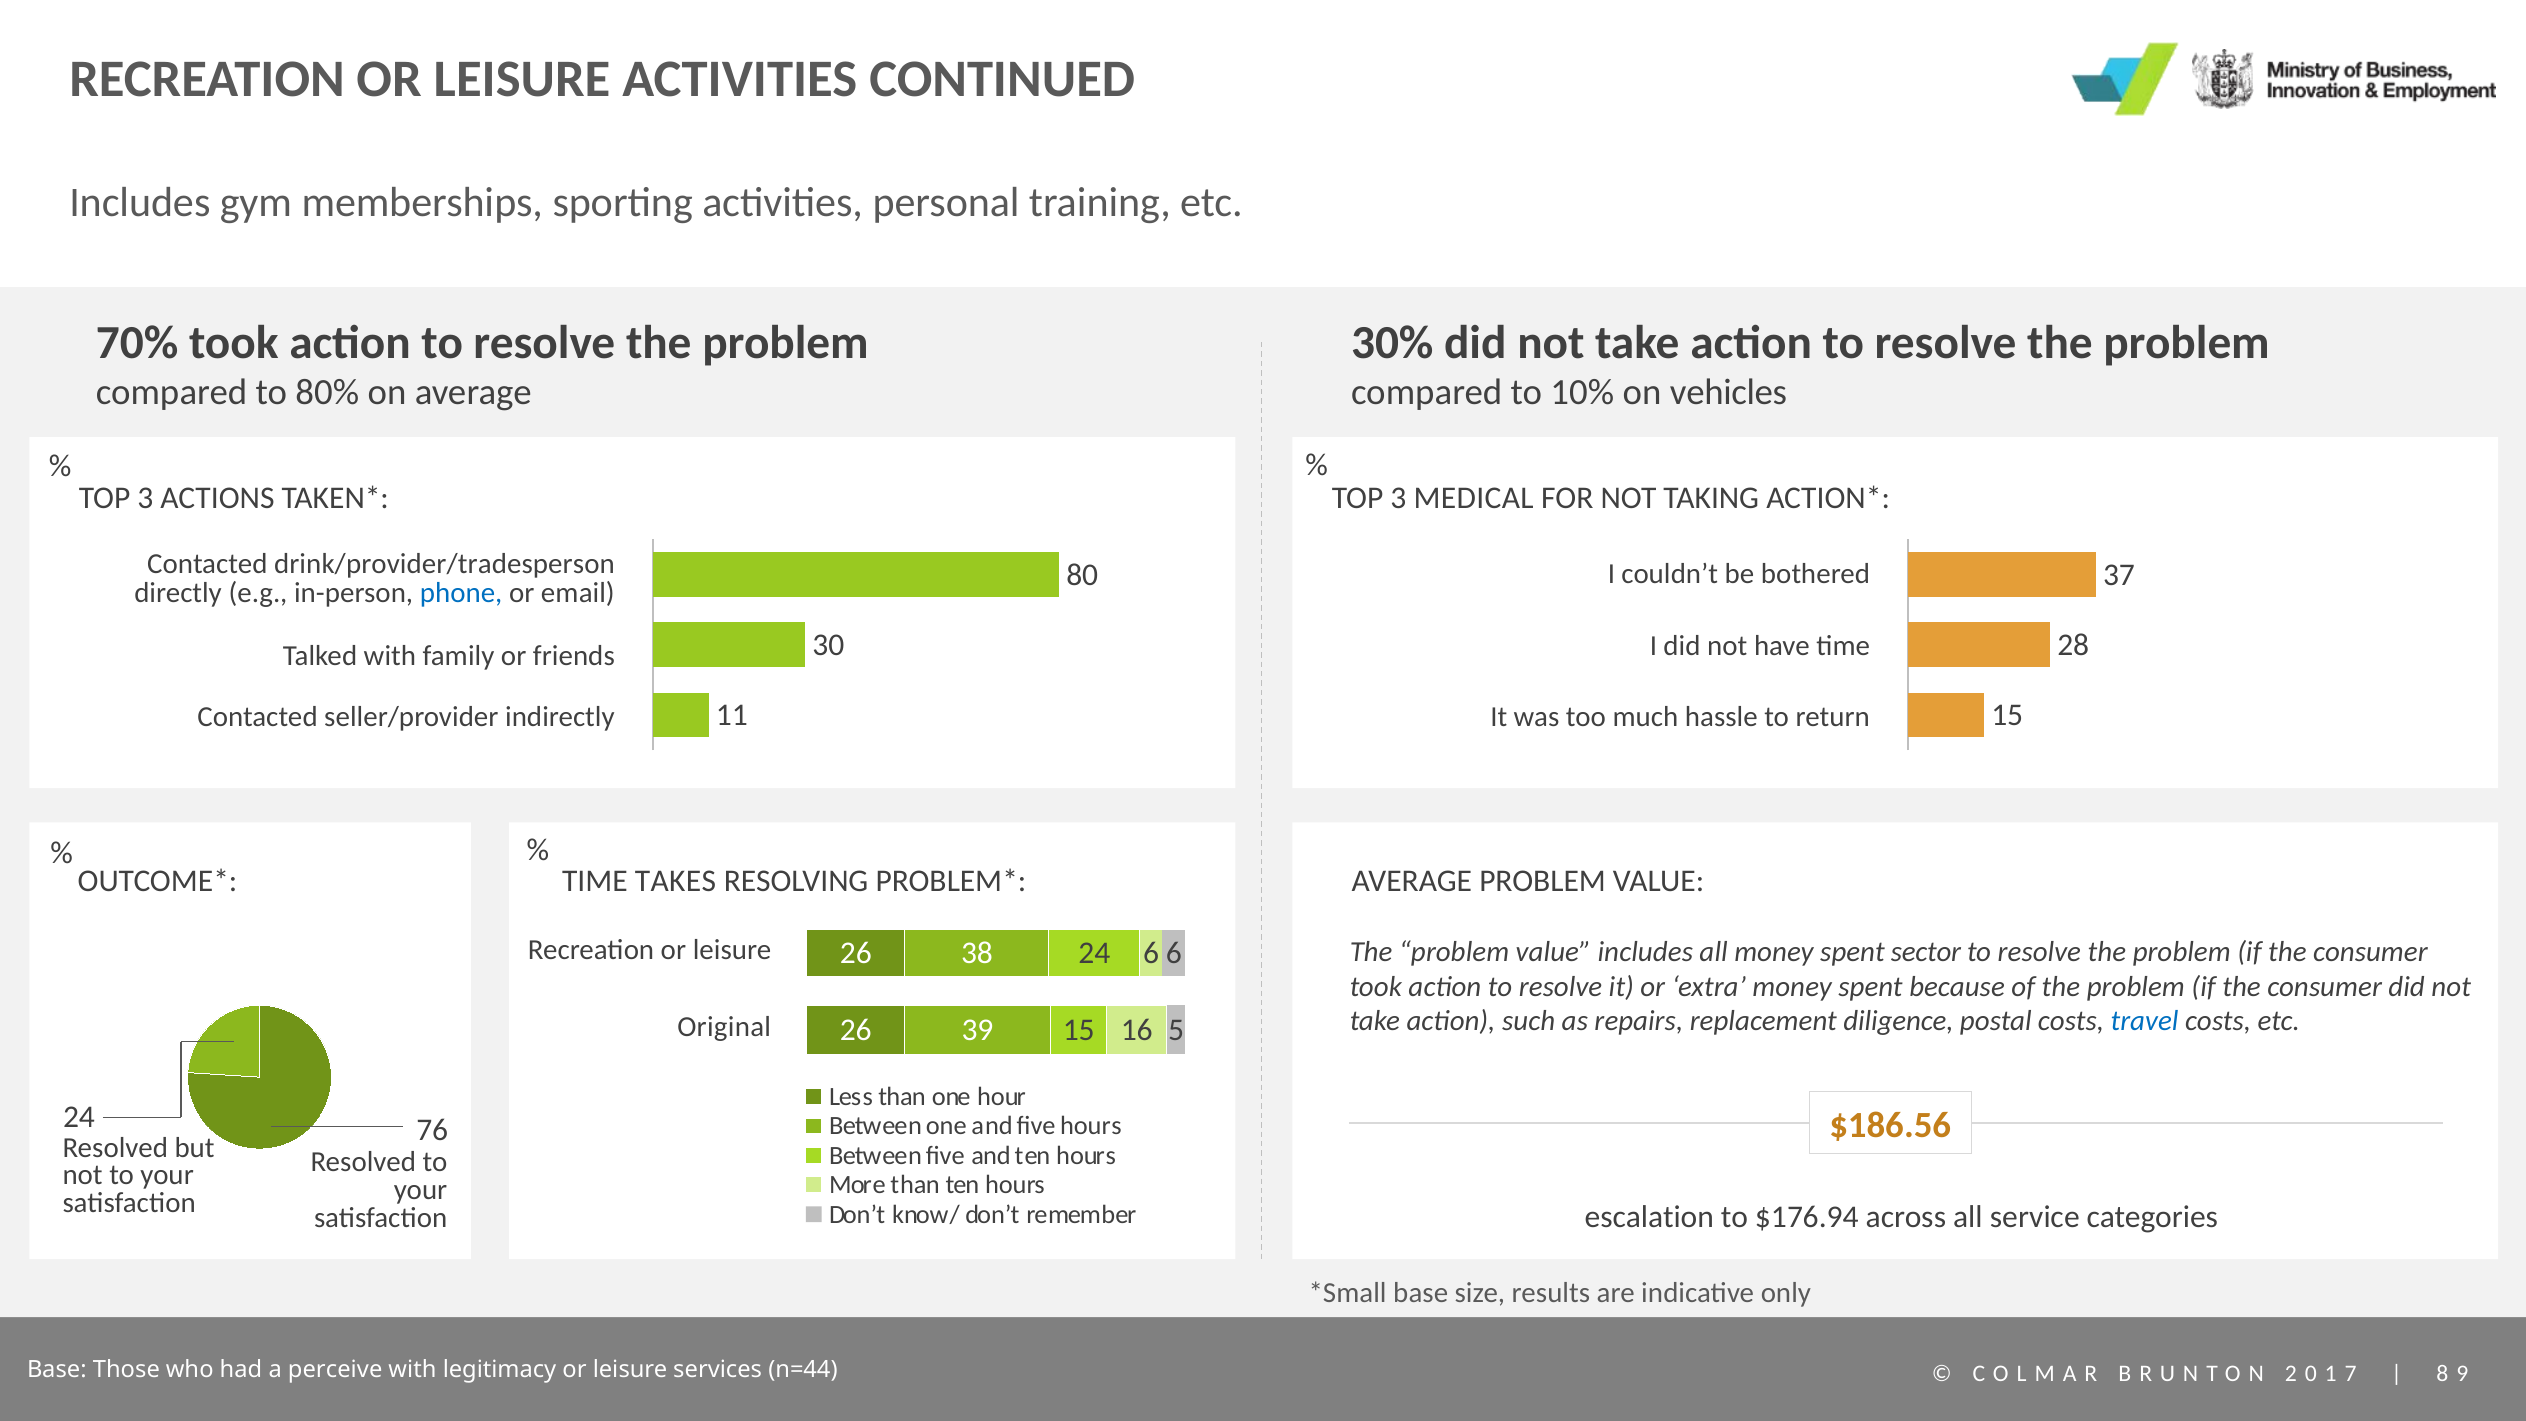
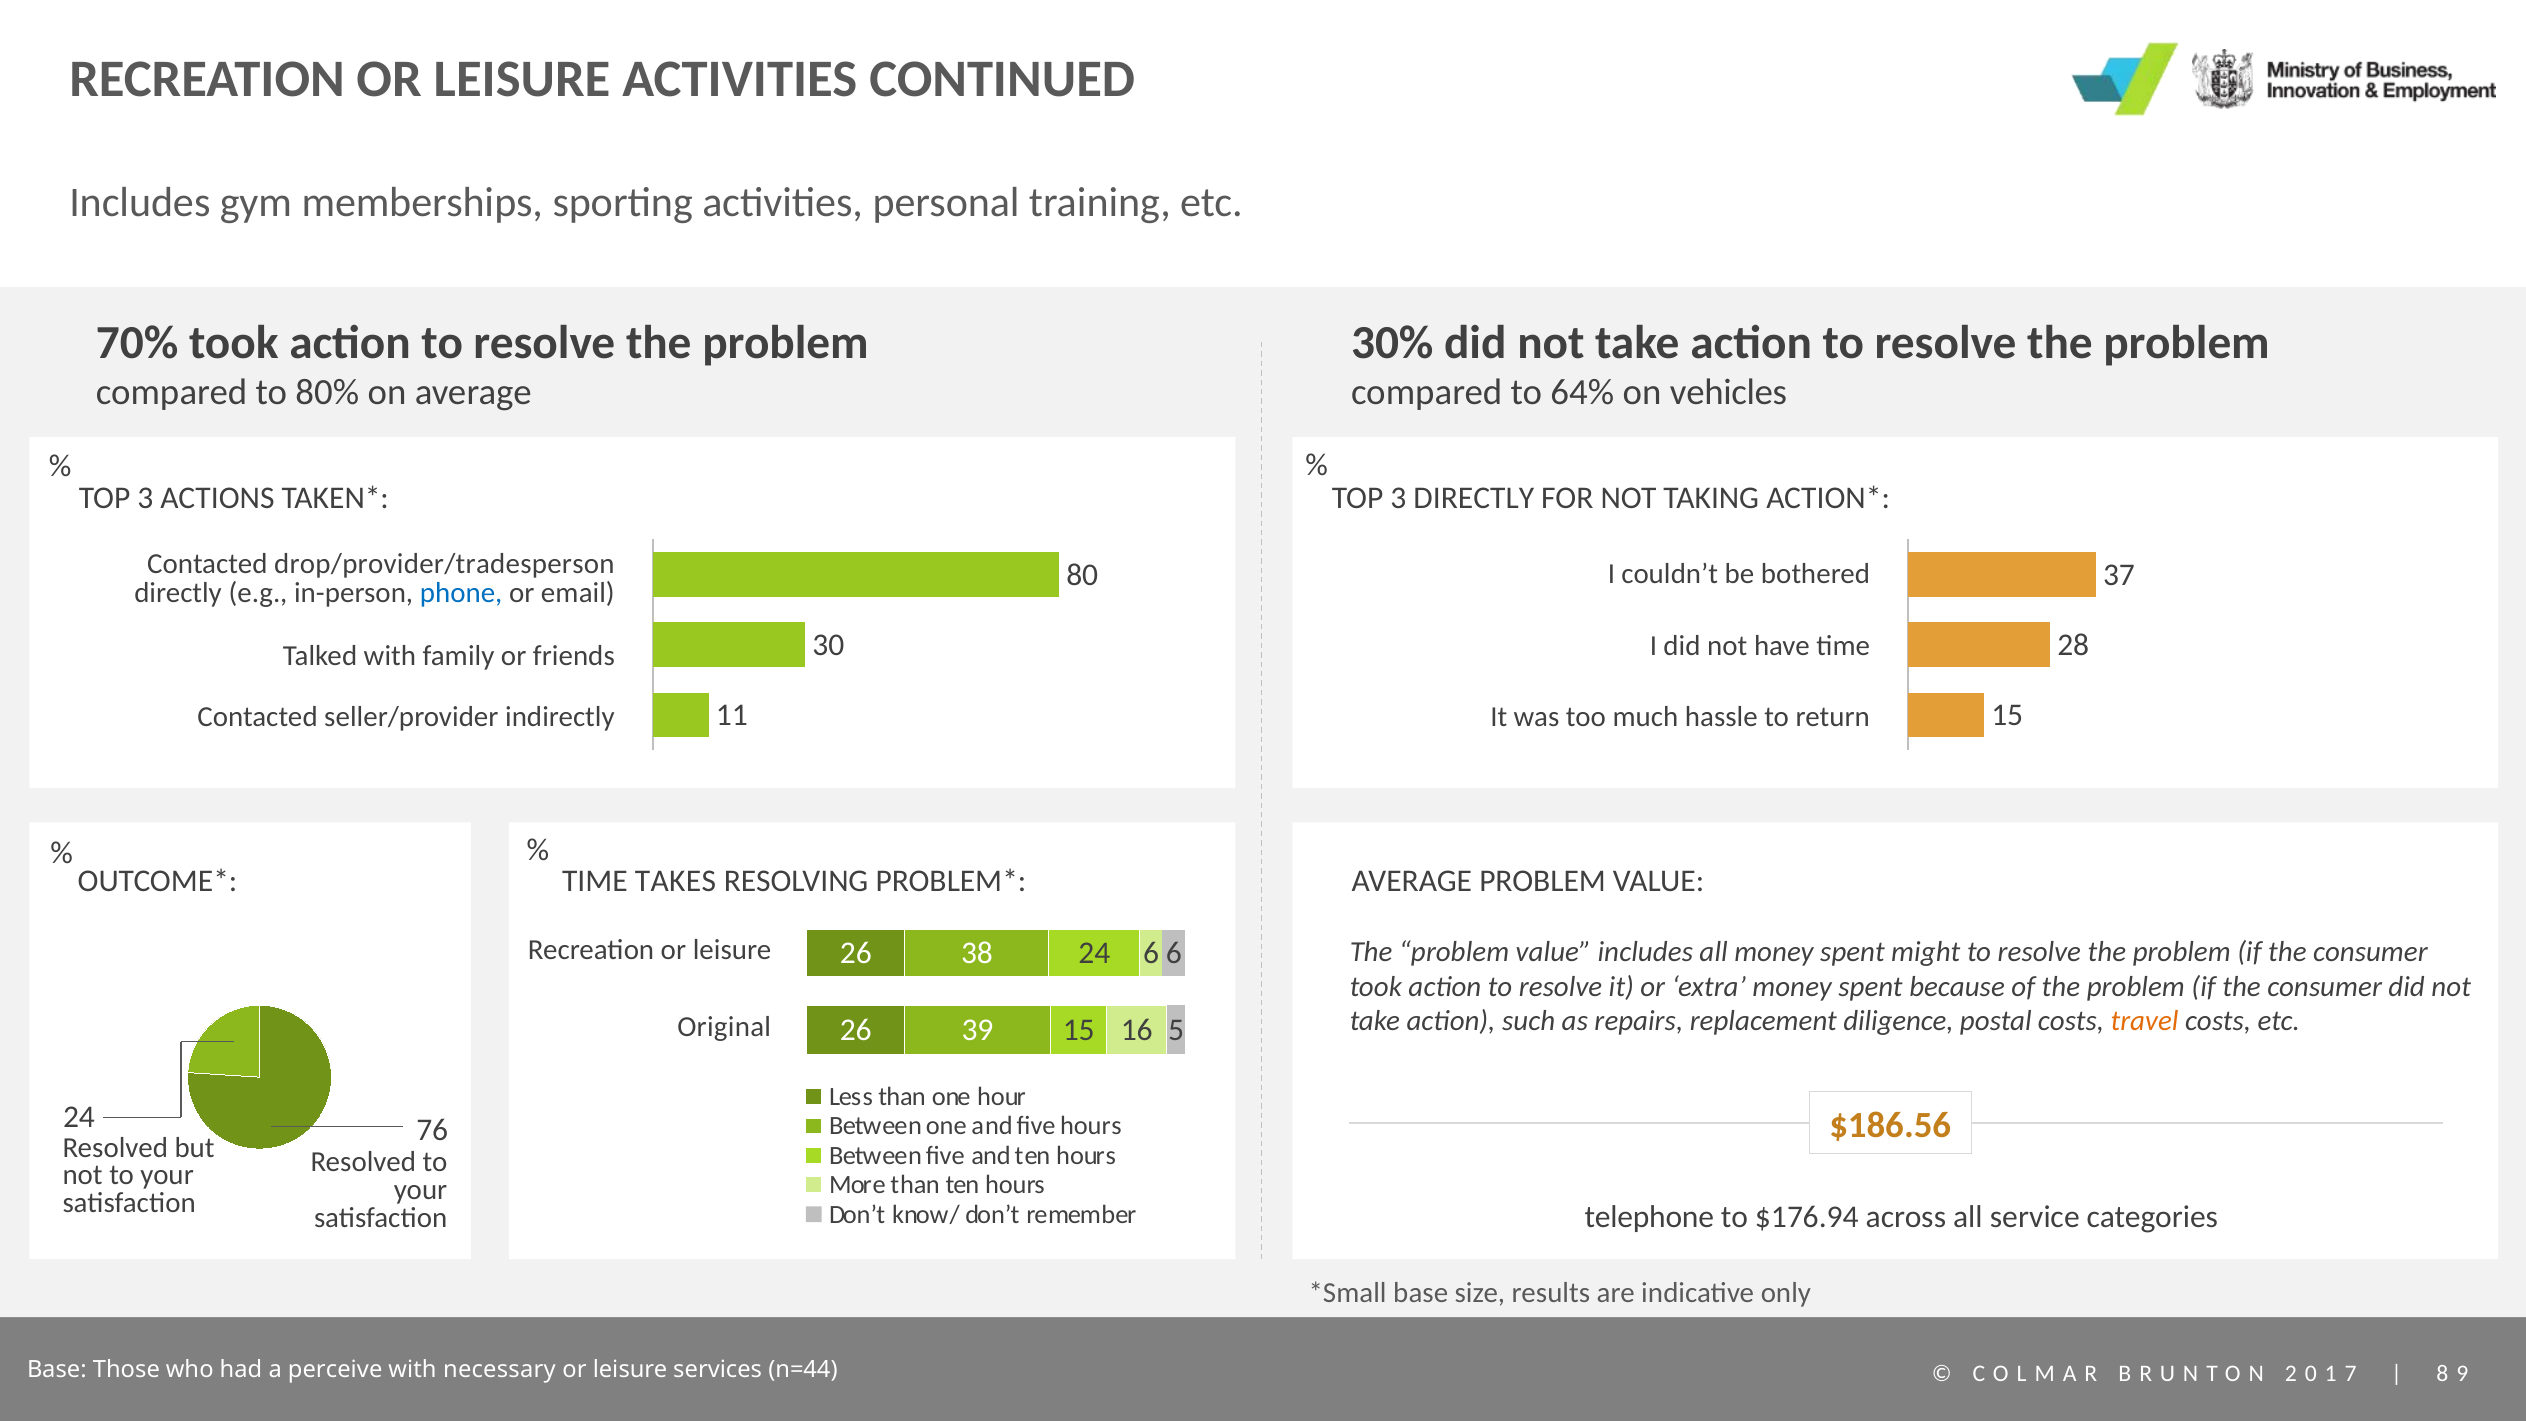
10%: 10% -> 64% (1582, 392)
3 MEDICAL: MEDICAL -> DIRECTLY (1474, 498)
drink/provider/tradesperson: drink/provider/tradesperson -> drop/provider/tradesperson (444, 564)
sector: sector -> might (1926, 952)
travel colour: blue -> orange (2145, 1021)
escalation: escalation -> telephone (1649, 1217)
legitimacy: legitimacy -> necessary (499, 1370)
